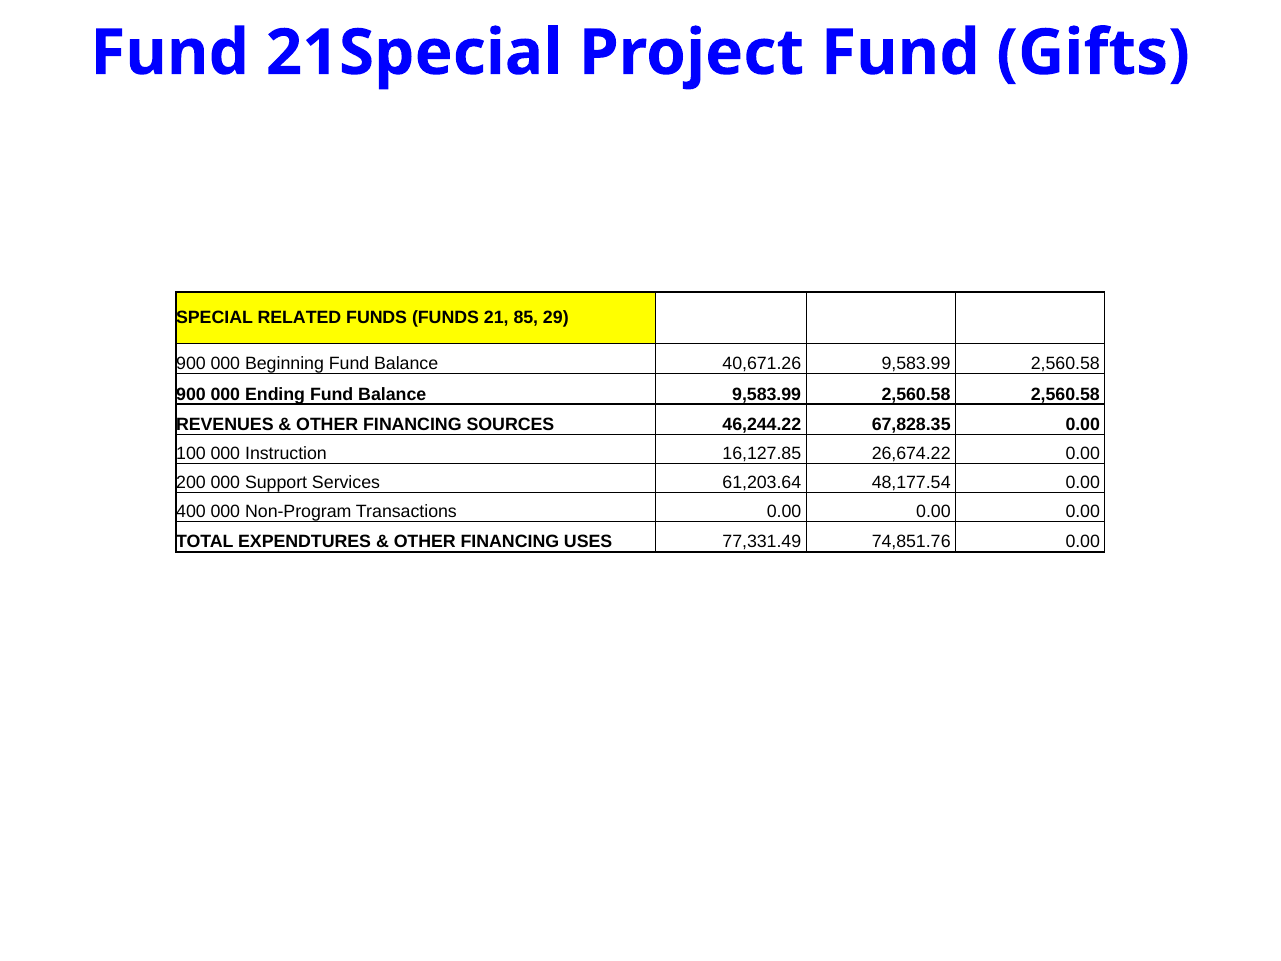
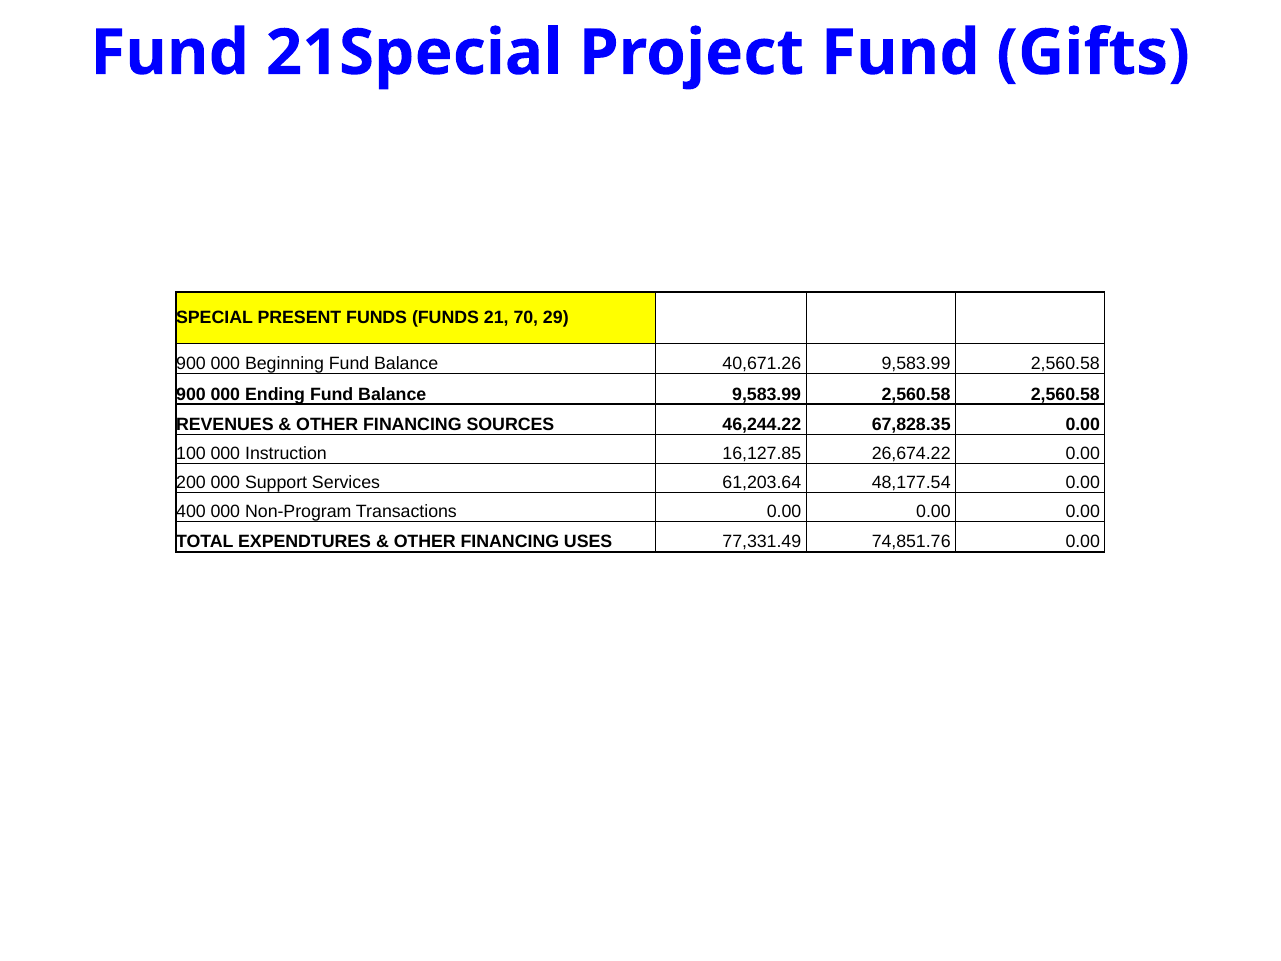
RELATED: RELATED -> PRESENT (299, 318)
85: 85 -> 70 (526, 318)
